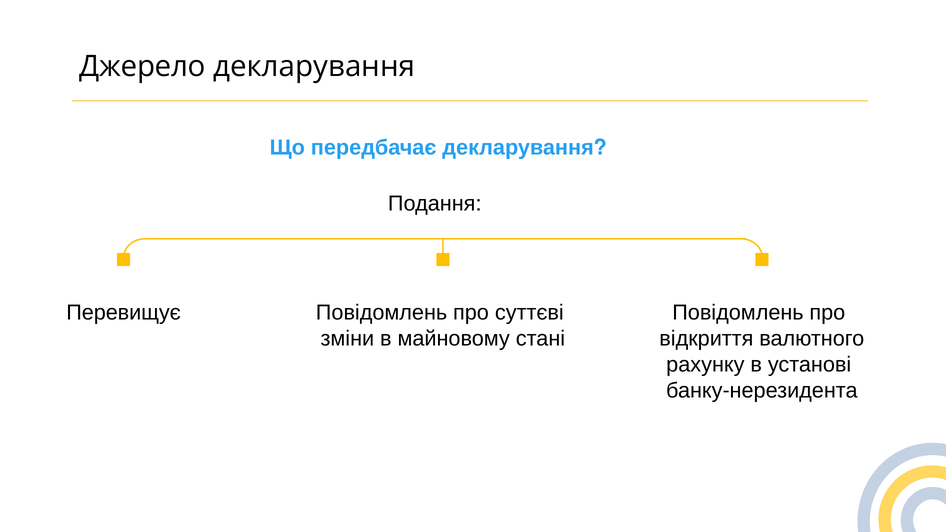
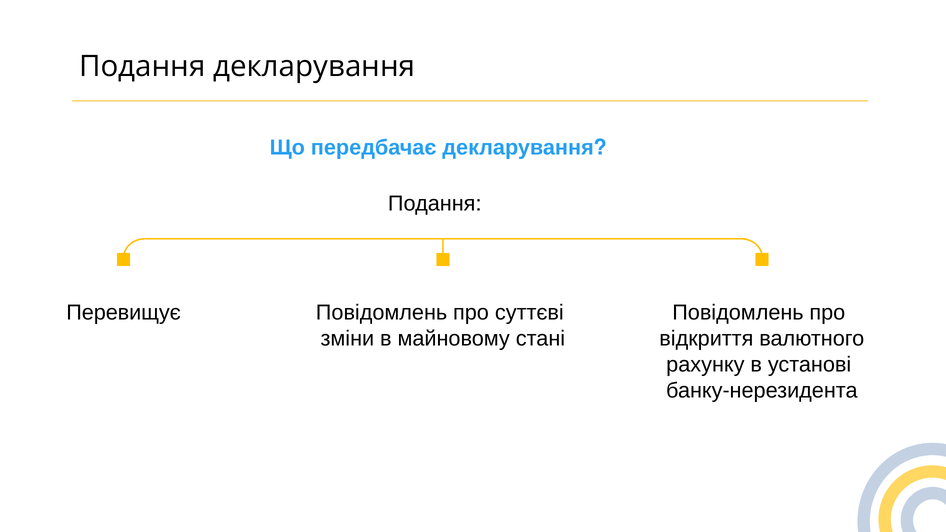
Джерело: Джерело -> Подання (142, 66)
